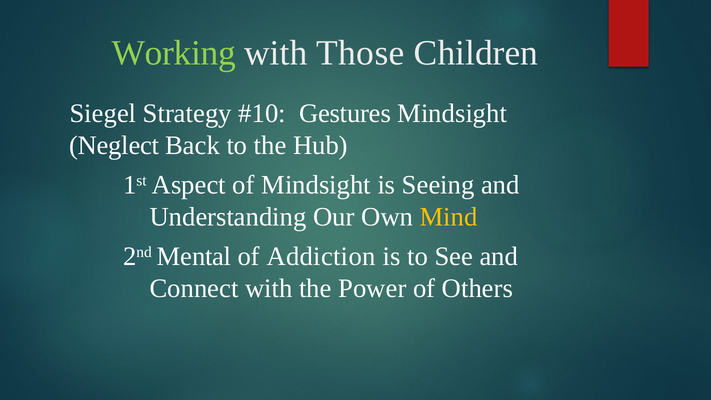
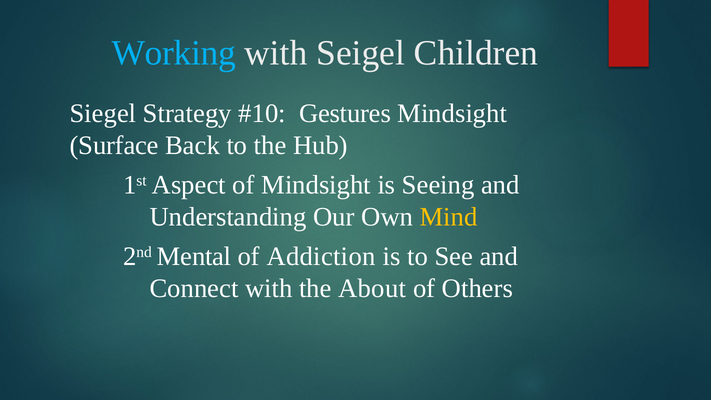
Working colour: light green -> light blue (174, 53)
Those: Those -> Seigel (361, 53)
Neglect: Neglect -> Surface (114, 146)
Power: Power -> About (372, 288)
